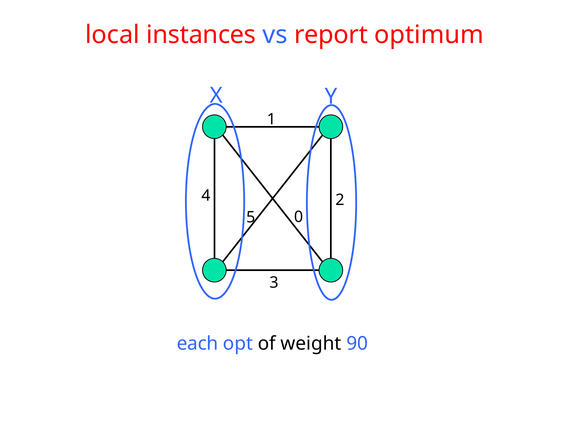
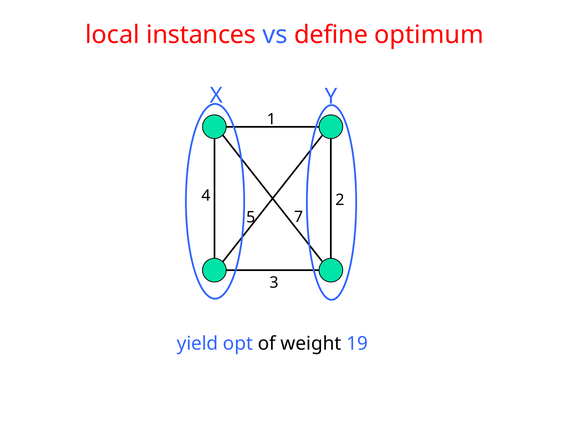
report: report -> define (331, 35)
0: 0 -> 7 (299, 217)
each: each -> yield (198, 344)
90: 90 -> 19 (357, 344)
